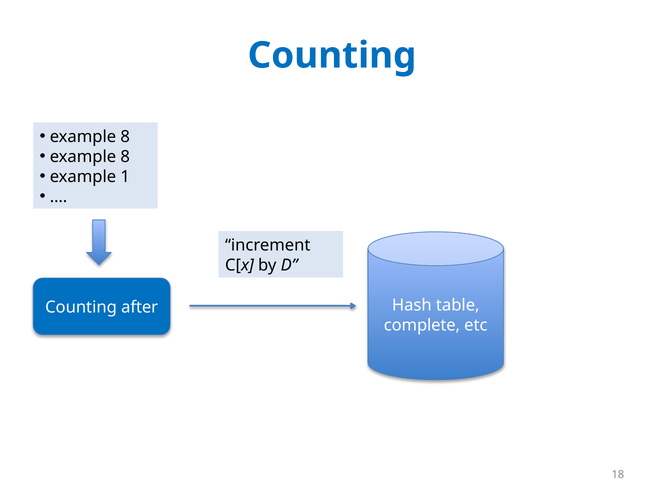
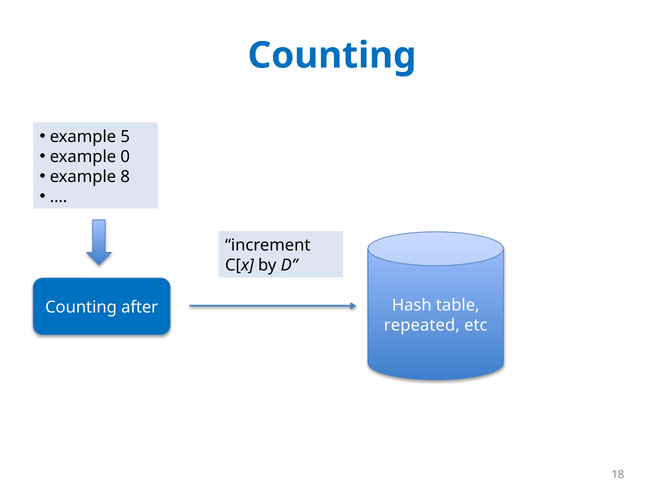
8: 8 -> 5 (125, 137)
8: 8 -> 0 (125, 157)
1: 1 -> 8 (125, 177)
complete: complete -> repeated (422, 325)
